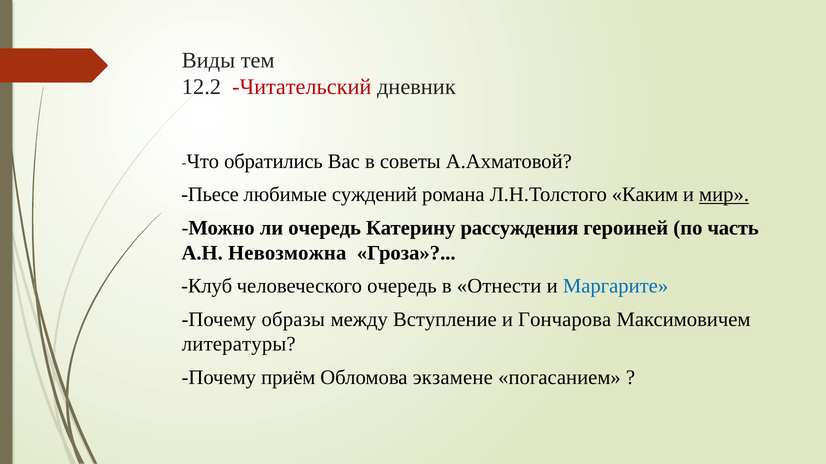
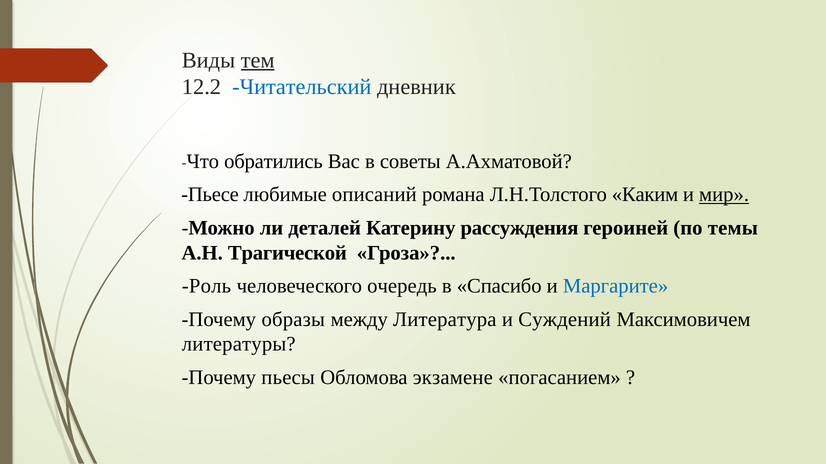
тем underline: none -> present (258, 60)
Читательский colour: red -> blue (302, 87)
суждений: суждений -> описаний (374, 195)
ли очередь: очередь -> деталей (325, 228)
часть: часть -> темы (733, 228)
Невозможна: Невозможна -> Трагической (287, 253)
Клуб: Клуб -> Роль (206, 286)
Отнести: Отнести -> Спасибо (499, 286)
Вступление: Вступление -> Литература (445, 320)
Гончарова: Гончарова -> Суждений (565, 320)
приём: приём -> пьесы (288, 378)
